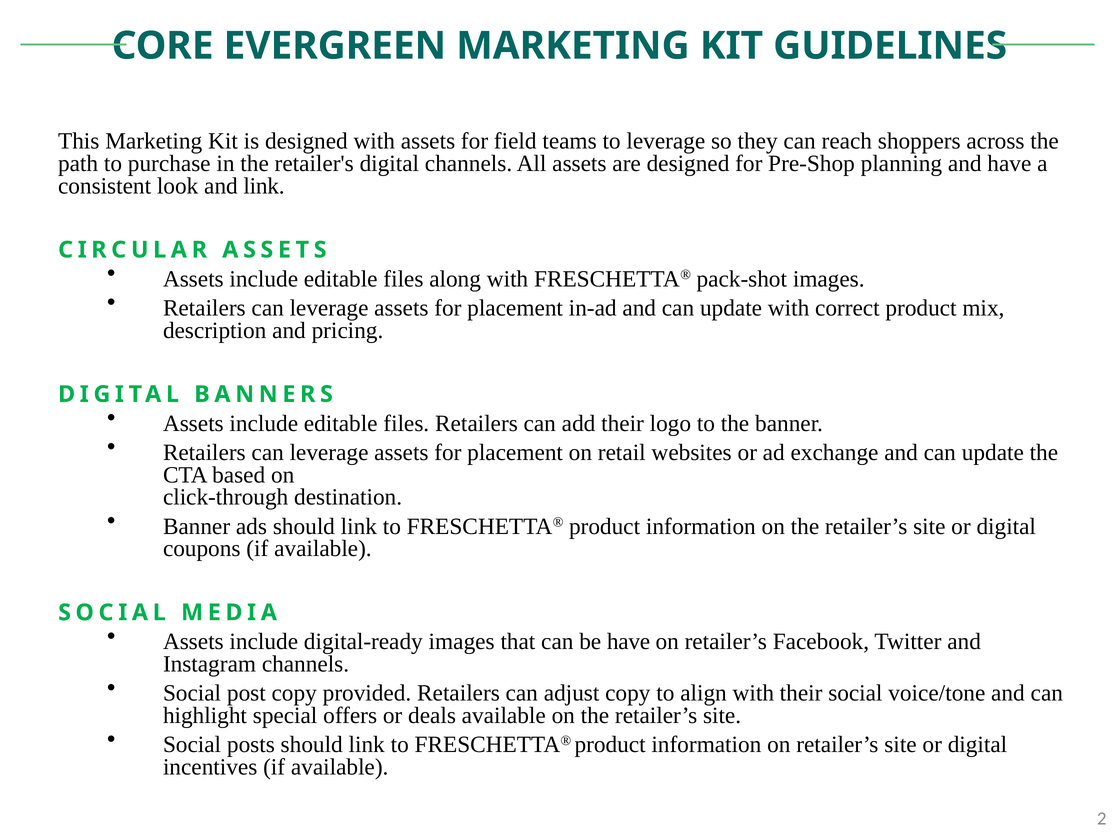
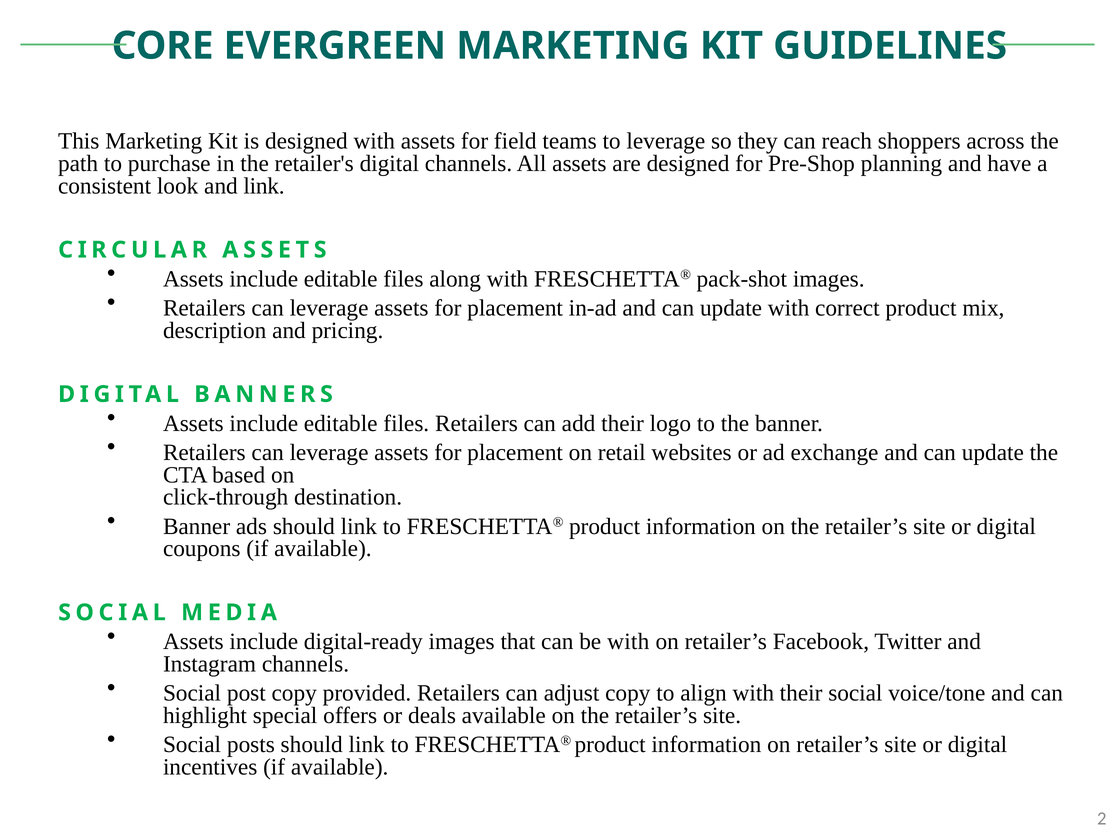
be have: have -> with (628, 641)
